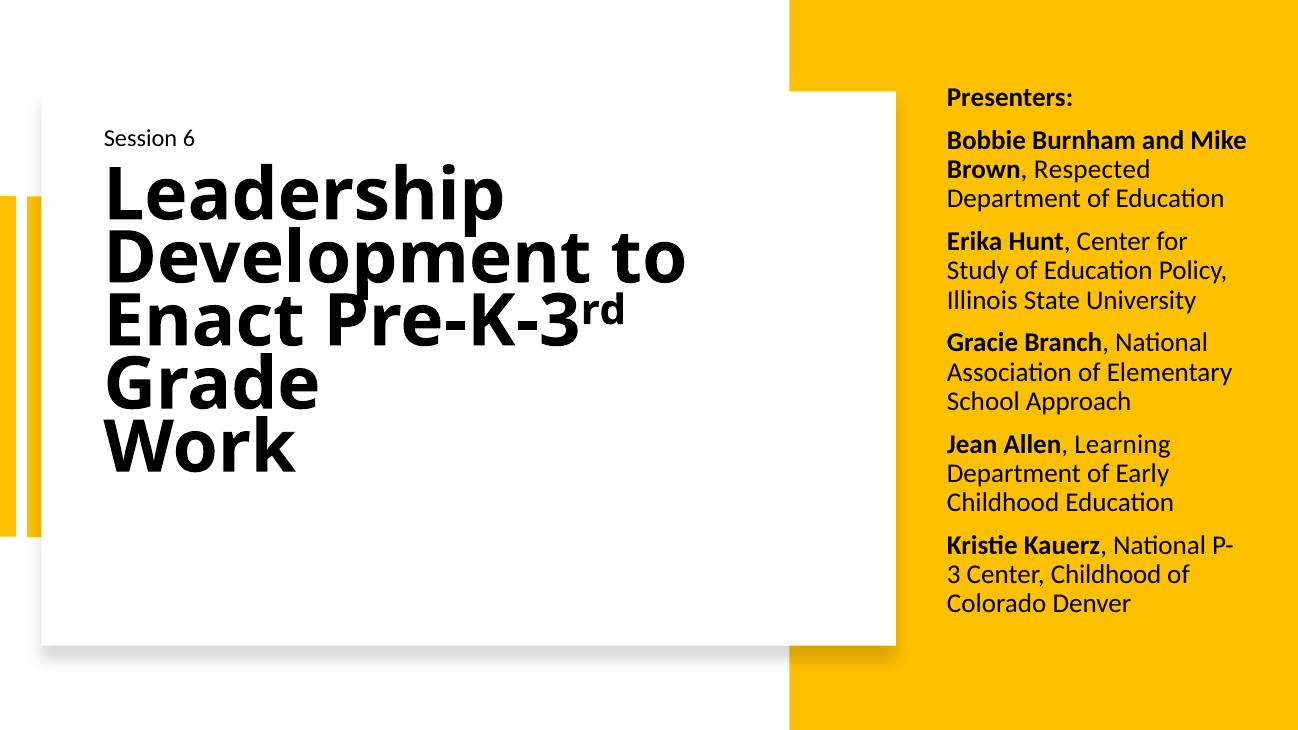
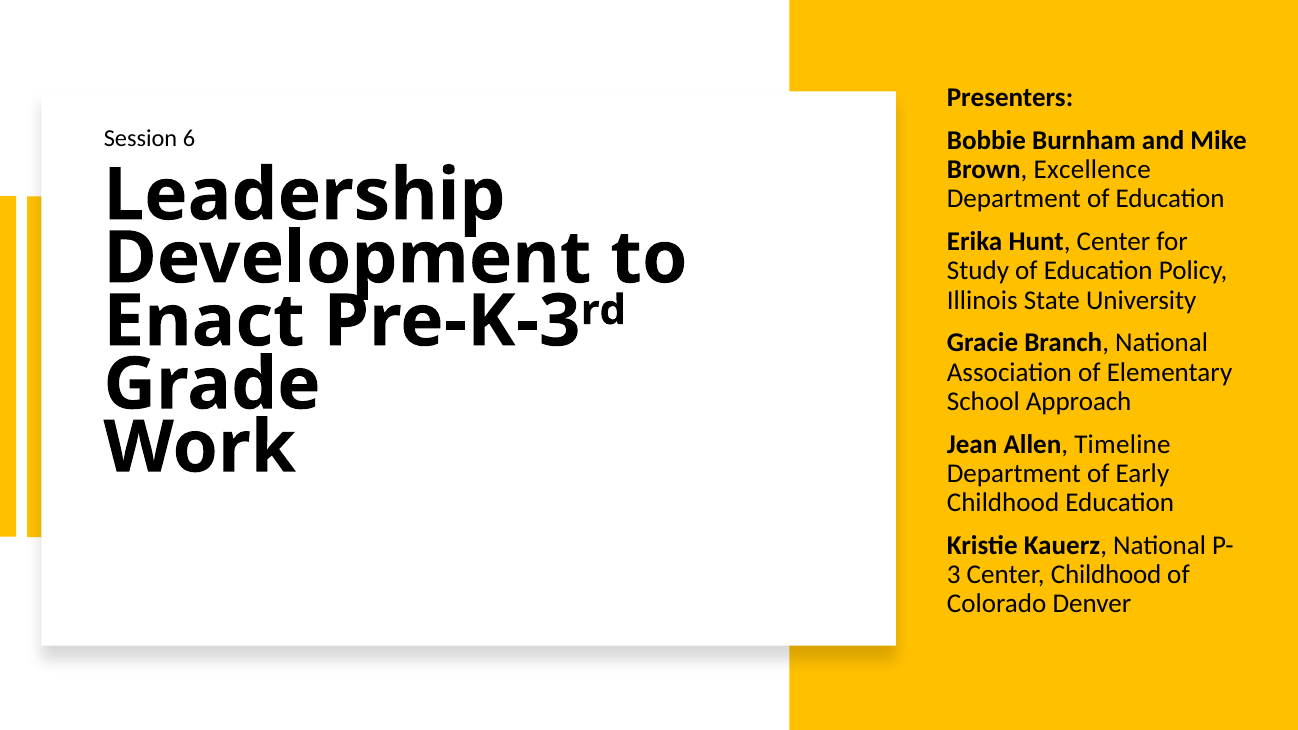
Respected: Respected -> Excellence (1092, 170)
Learning: Learning -> Timeline (1122, 444)
